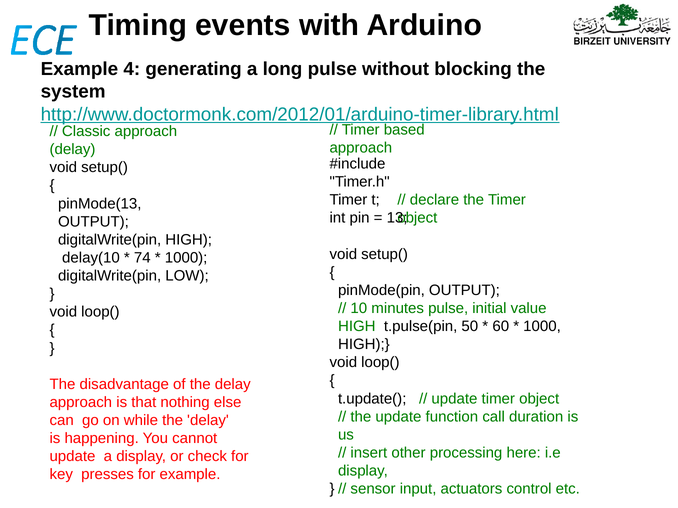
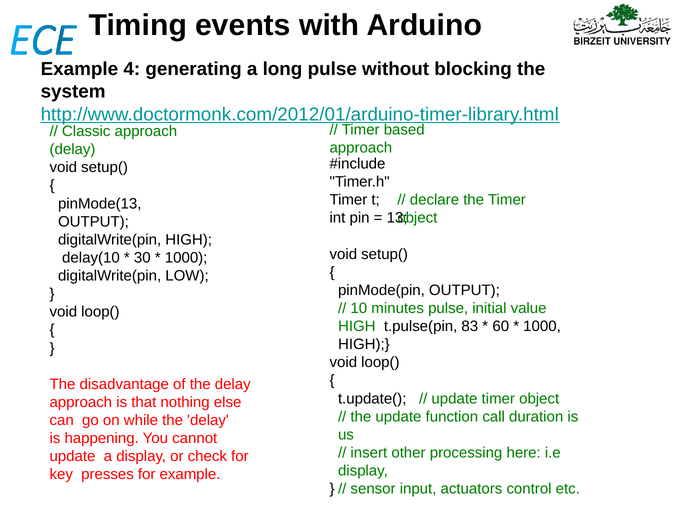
74: 74 -> 30 (142, 258)
50: 50 -> 83 (470, 327)
